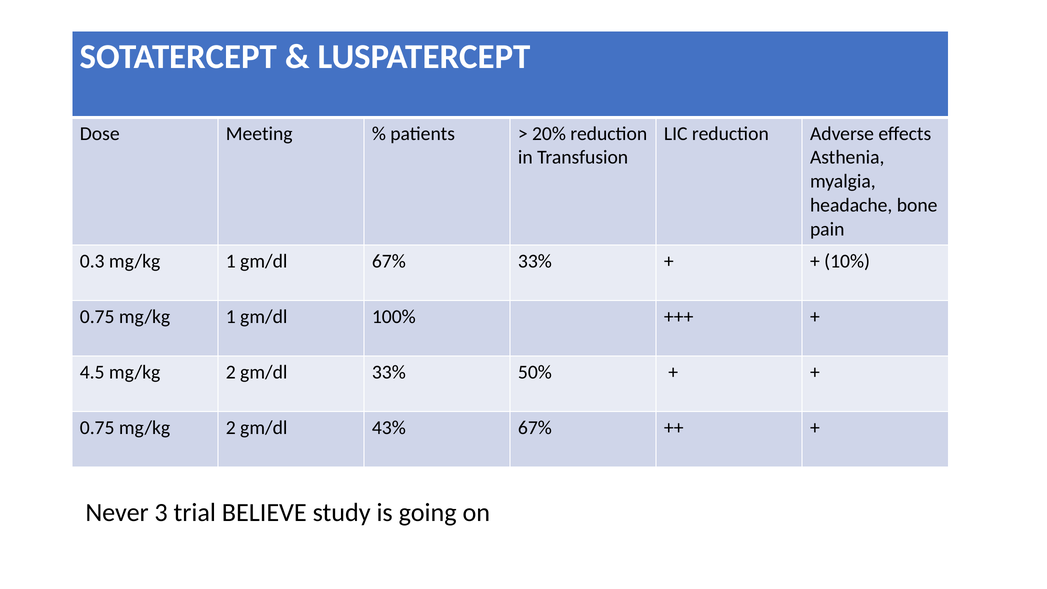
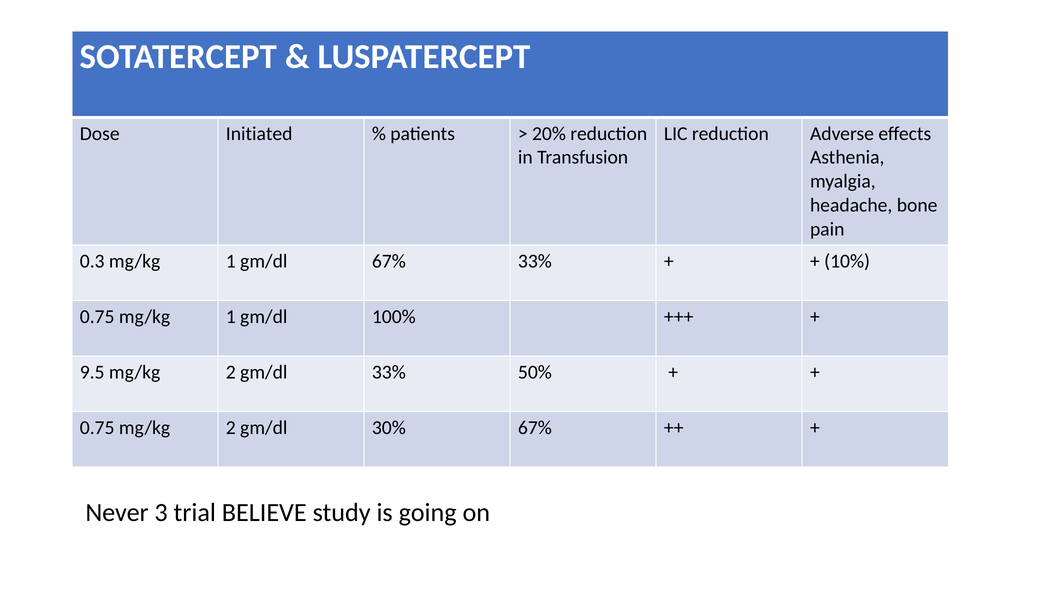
Meeting: Meeting -> Initiated (259, 134)
4.5: 4.5 -> 9.5 (92, 372)
43%: 43% -> 30% (389, 428)
